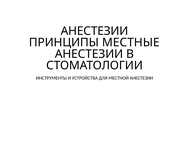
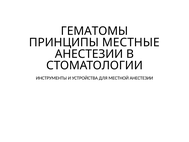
АНЕСТЕЗИИ: АНЕСТЕЗИИ -> ГЕМАТОМЫ (94, 31)
